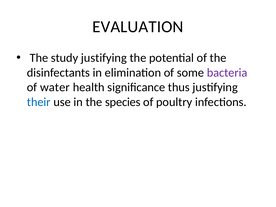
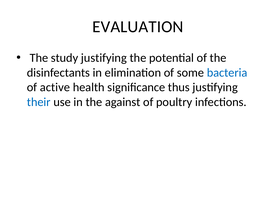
bacteria colour: purple -> blue (227, 73)
water: water -> active (55, 87)
species: species -> against (123, 102)
